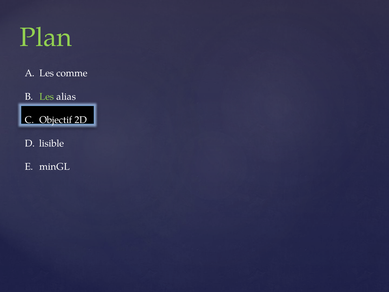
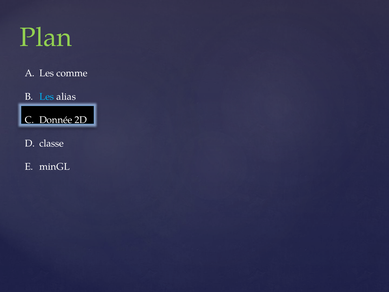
Les colour: light green -> light blue (47, 97)
Objectif: Objectif -> Donnée (56, 120)
lisible: lisible -> classe (52, 143)
